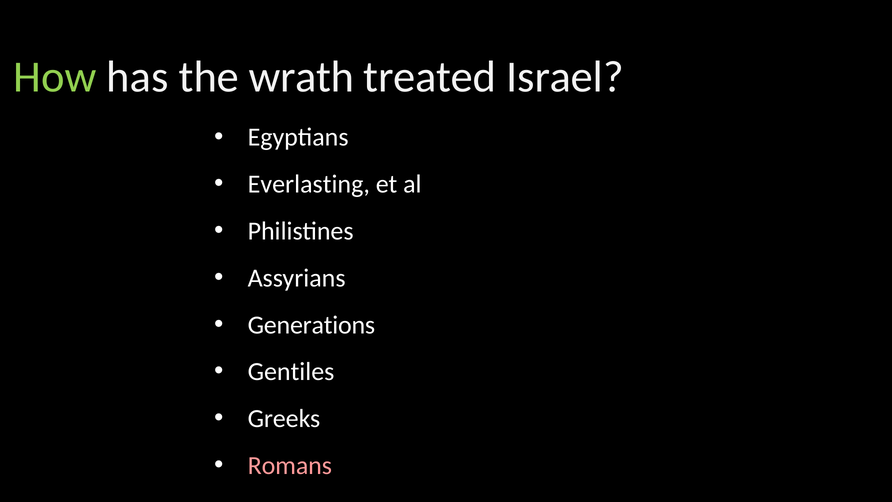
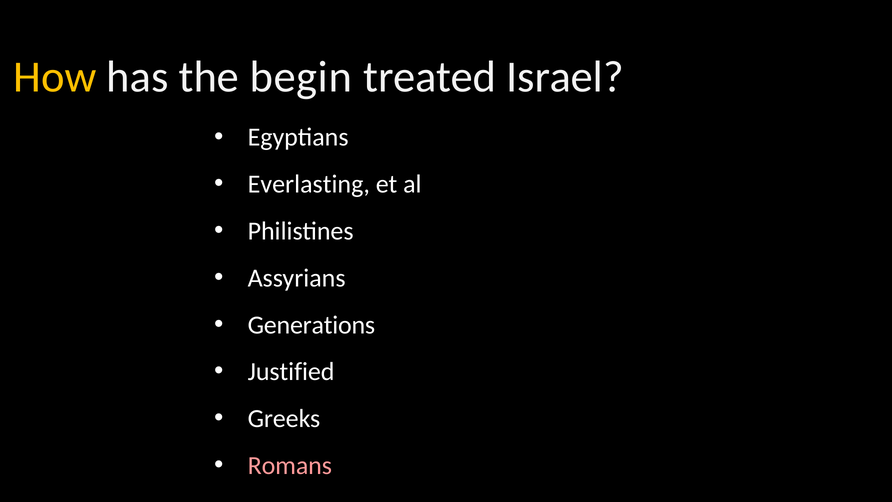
How colour: light green -> yellow (55, 77)
wrath: wrath -> begin (301, 77)
Gentiles: Gentiles -> Justified (291, 372)
